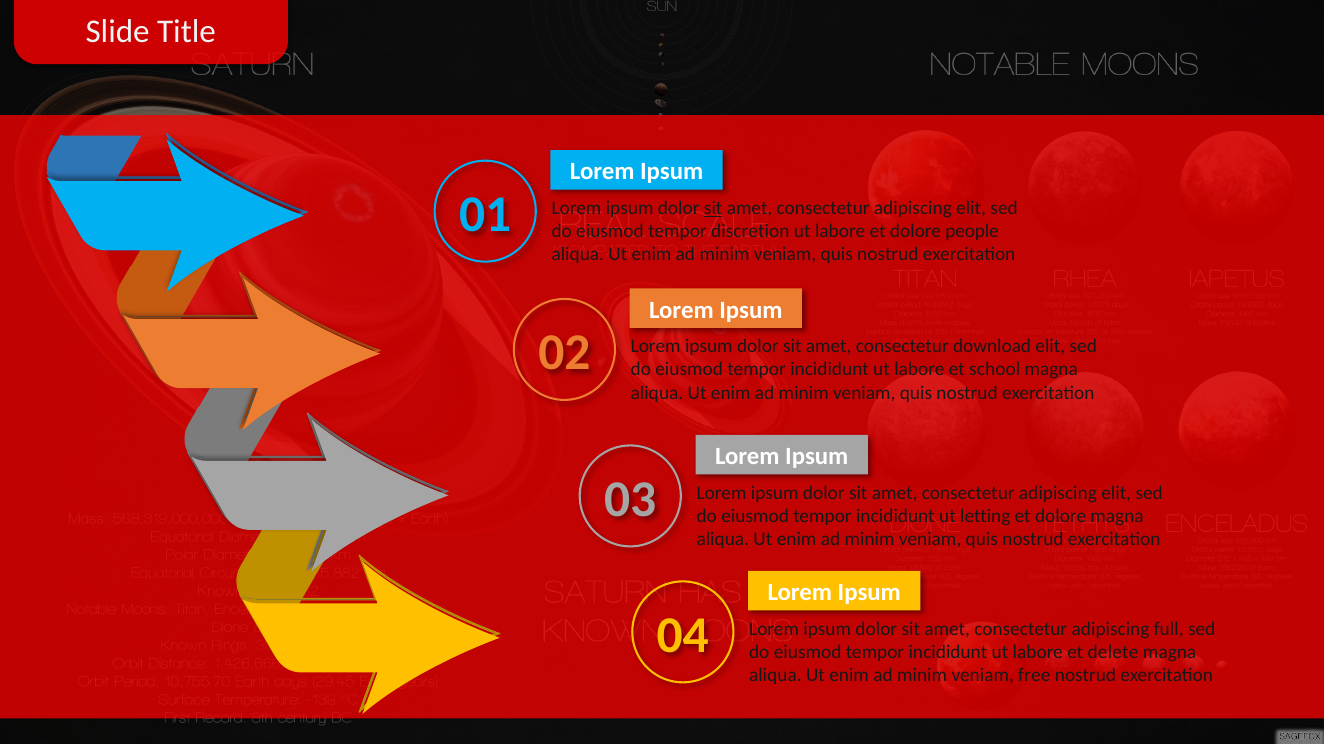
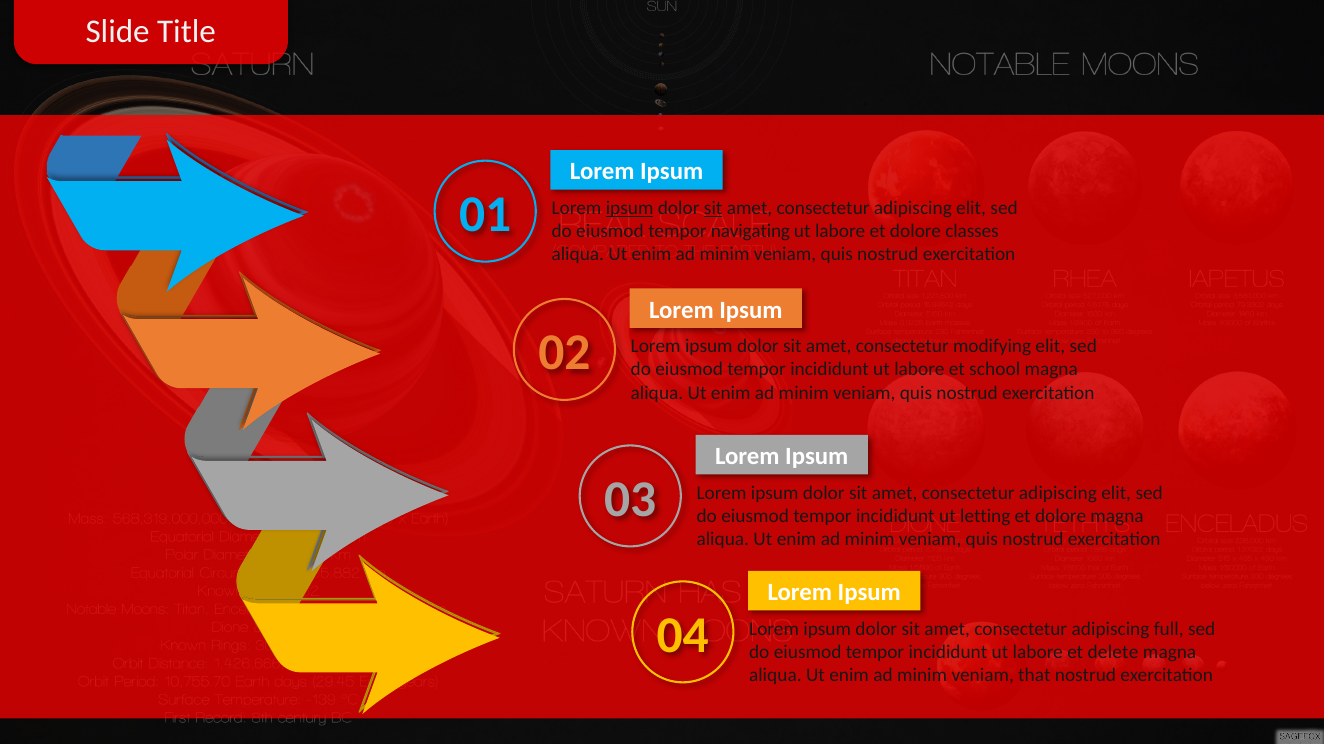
ipsum underline: none -> present (630, 208)
discretion: discretion -> navigating (750, 231)
people: people -> classes (972, 231)
download: download -> modifying (992, 347)
free: free -> that (1034, 676)
